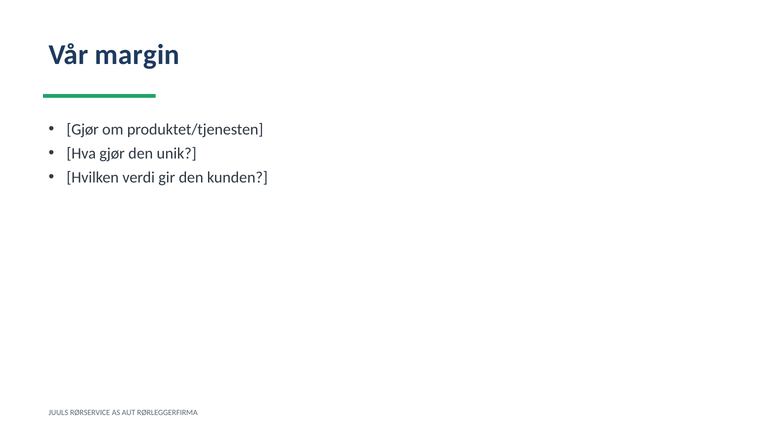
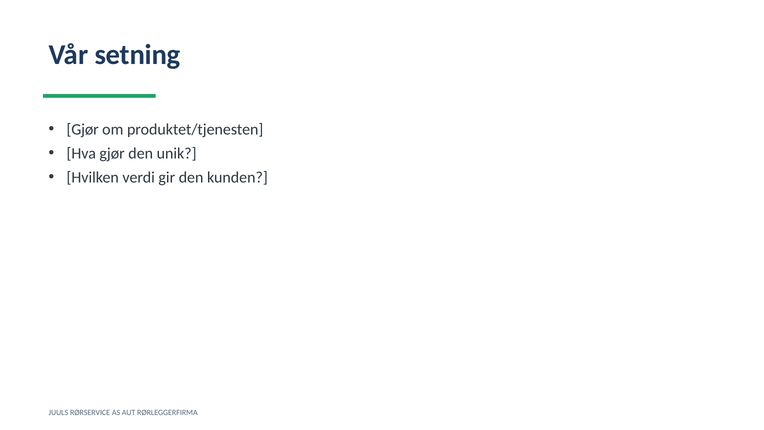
margin: margin -> setning (137, 55)
